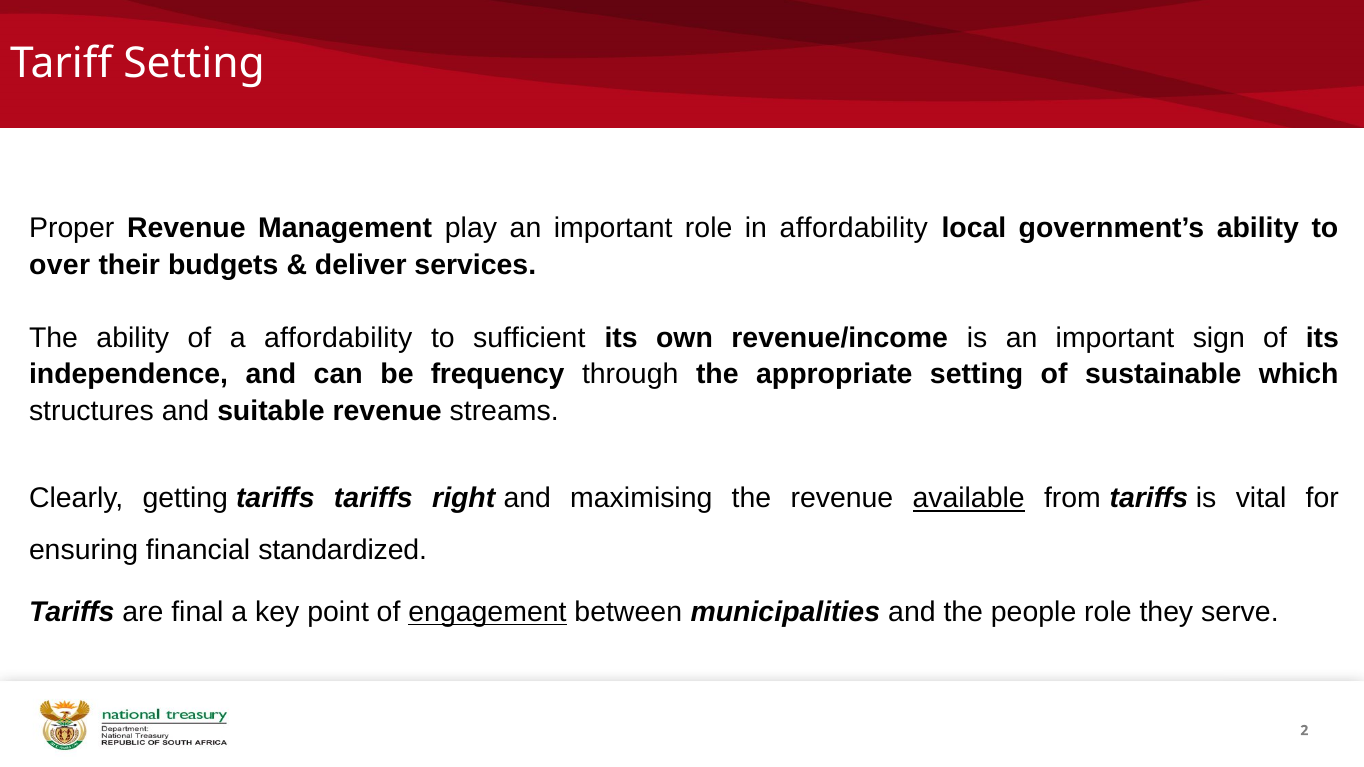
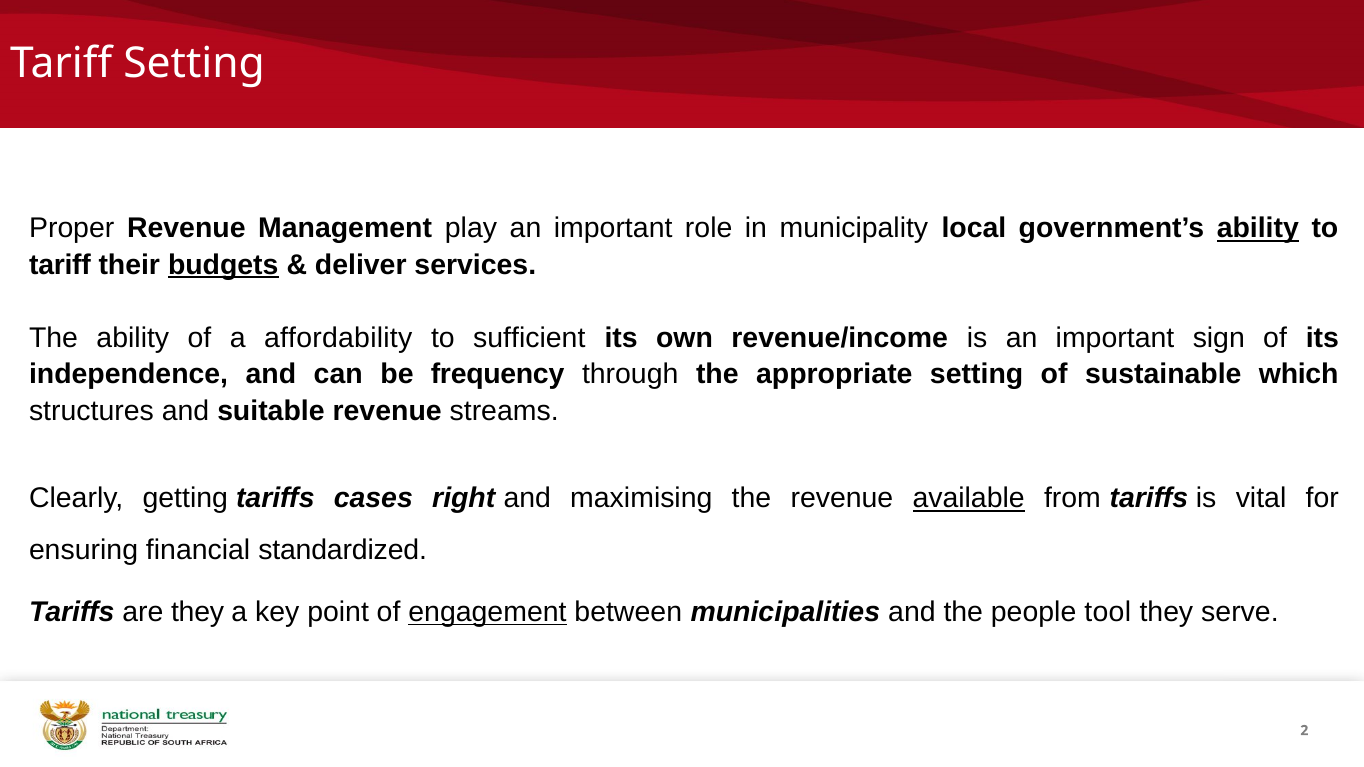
in affordability: affordability -> municipality (854, 229)
ability underline: none -> present (1258, 229)
over: over -> tariff (60, 265)
budgets underline: none -> present (223, 265)
tariffs tariffs: tariffs -> cases (373, 499)
are final: final -> they (198, 612)
people role: role -> tool (1108, 612)
